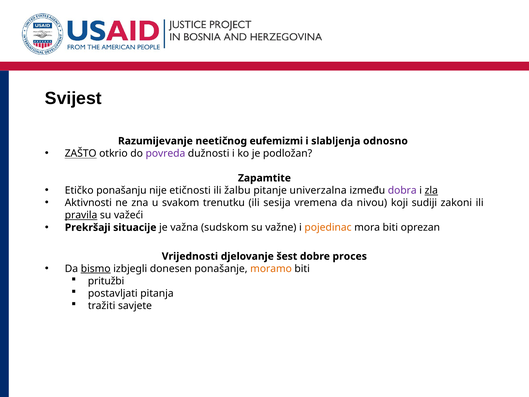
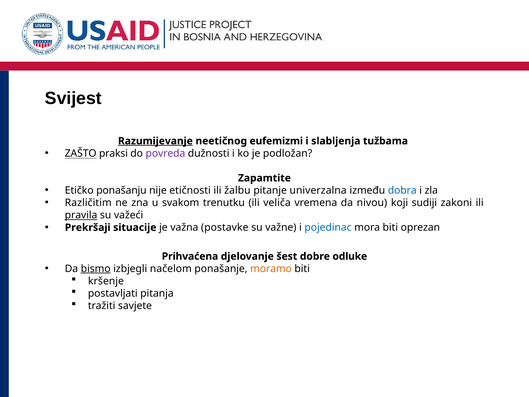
Razumijevanje underline: none -> present (155, 141)
odnosno: odnosno -> tužbama (385, 141)
otkrio: otkrio -> praksi (113, 153)
dobra colour: purple -> blue (402, 190)
zla underline: present -> none (431, 190)
Aktivnosti: Aktivnosti -> Različitim (88, 203)
sesija: sesija -> veliča (277, 203)
sudskom: sudskom -> postavke (225, 227)
pojedinac colour: orange -> blue (328, 227)
Vrijednosti: Vrijednosti -> Prihvaćena (190, 256)
proces: proces -> odluke (350, 256)
donesen: donesen -> načelom (171, 269)
pritužbi: pritužbi -> kršenje (106, 281)
